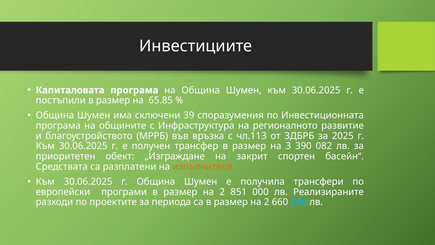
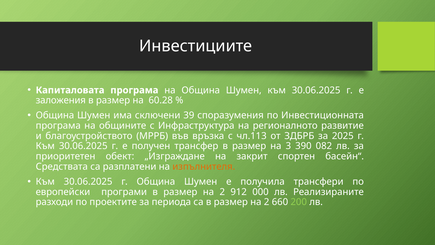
постъпили: постъпили -> заложения (61, 100)
65.85: 65.85 -> 60.28 (161, 100)
851: 851 -> 912 (239, 192)
200 colour: light blue -> light green (299, 202)
